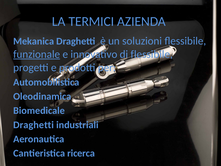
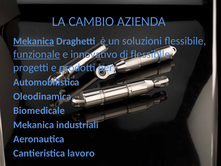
TERMICI: TERMICI -> CAMBIO (91, 21)
Mekanica underline: none -> present (34, 41)
Draghetti: Draghetti -> Mekanica (34, 125)
ricerca: ricerca -> lavoro (81, 153)
